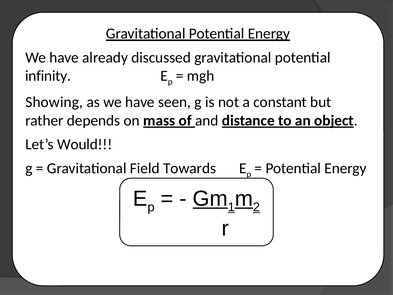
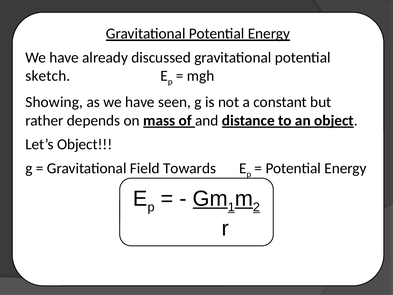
infinity: infinity -> sketch (48, 76)
Let’s Would: Would -> Object (85, 144)
